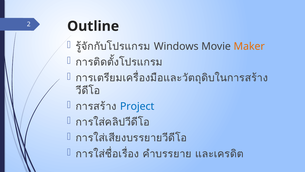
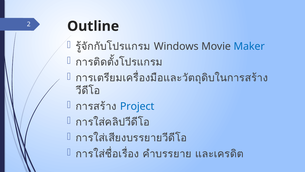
Maker colour: orange -> blue (249, 46)
